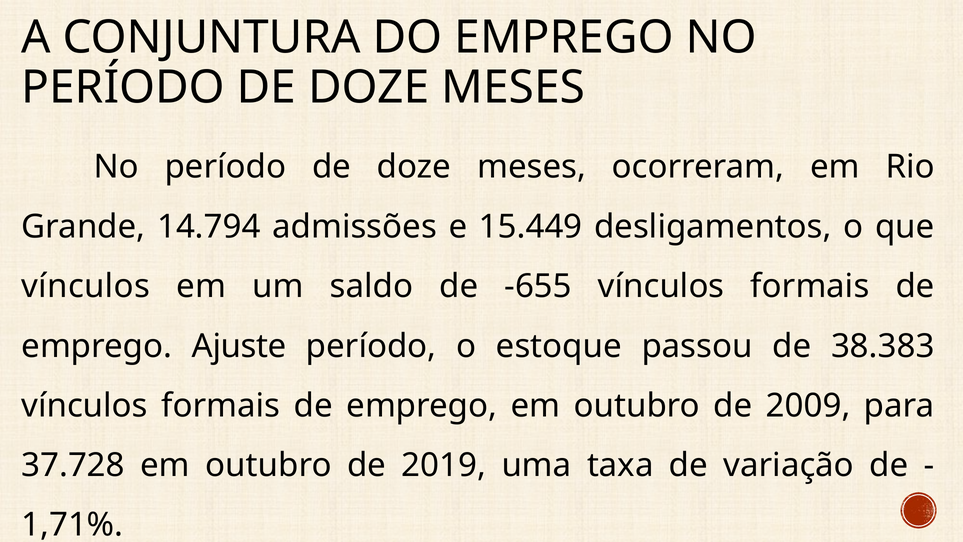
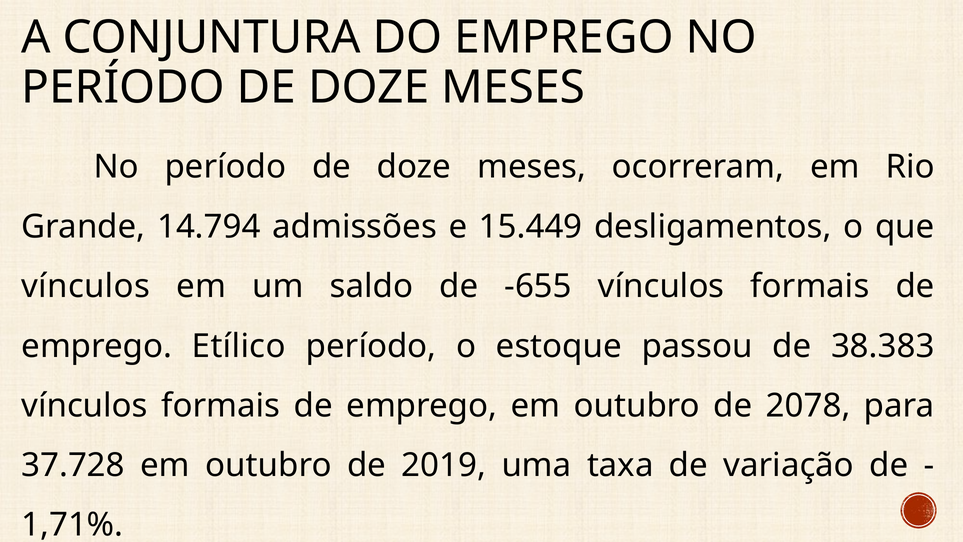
Ajuste: Ajuste -> Etílico (239, 346)
2009: 2009 -> 2078 (808, 405)
